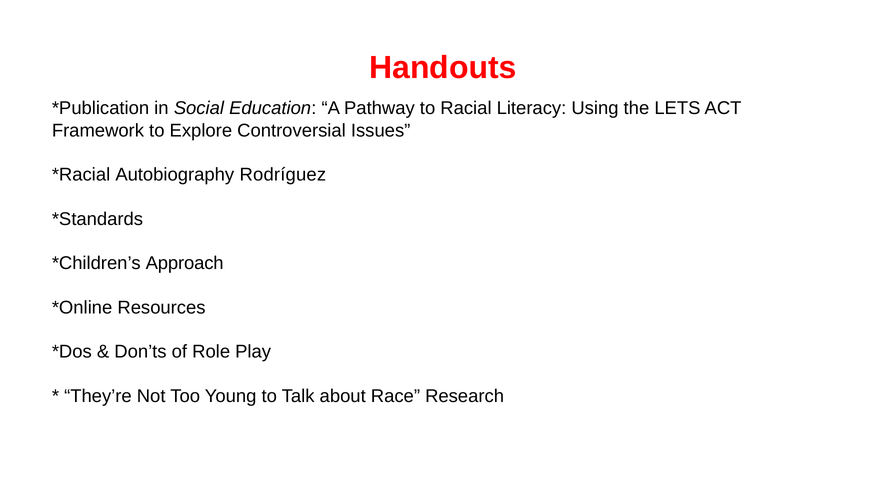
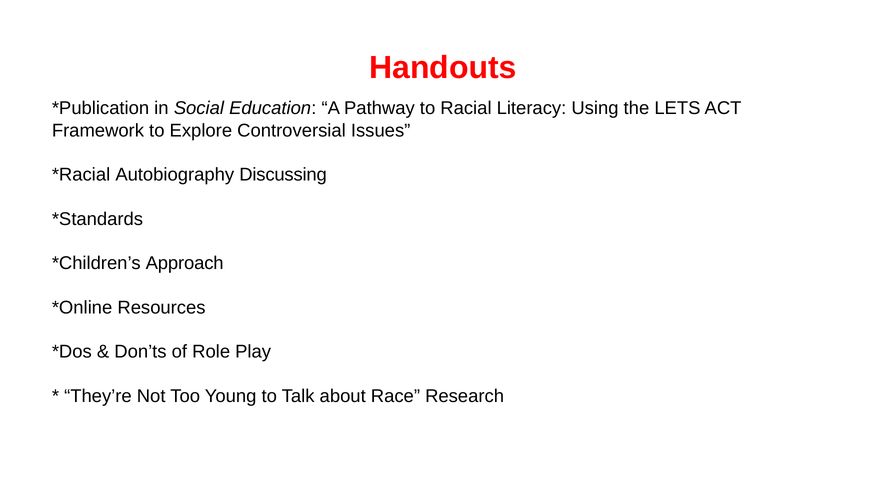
Rodríguez: Rodríguez -> Discussing (283, 175)
